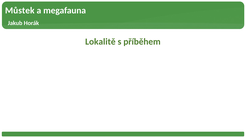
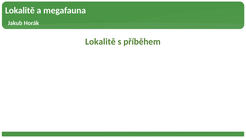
Můstek: Můstek -> Lokalitě (20, 10)
